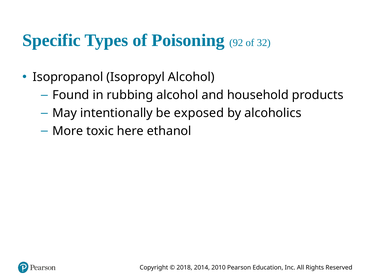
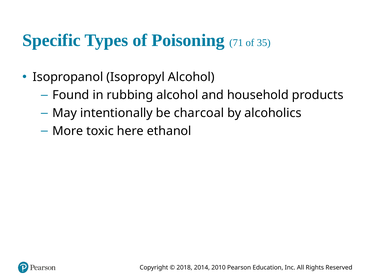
92: 92 -> 71 (236, 43)
32: 32 -> 35 (264, 43)
exposed: exposed -> charcoal (199, 113)
